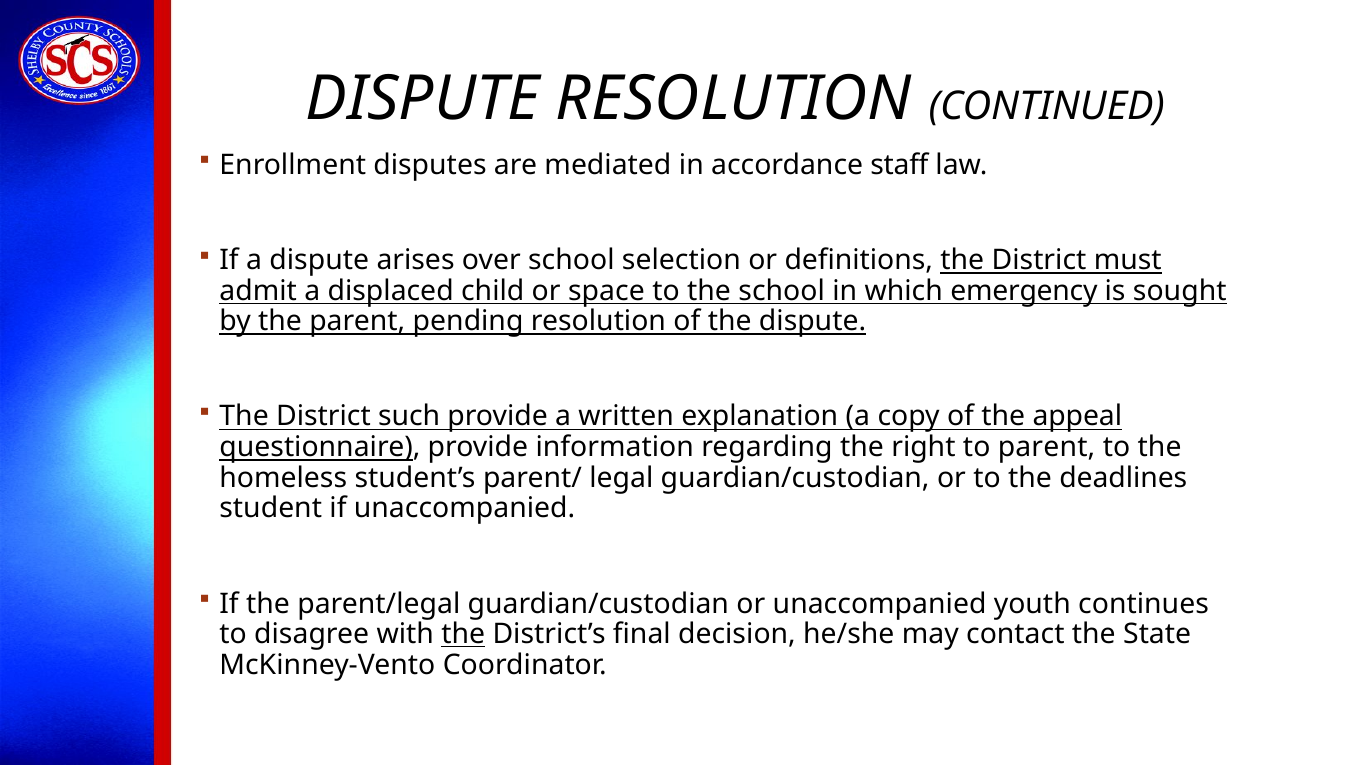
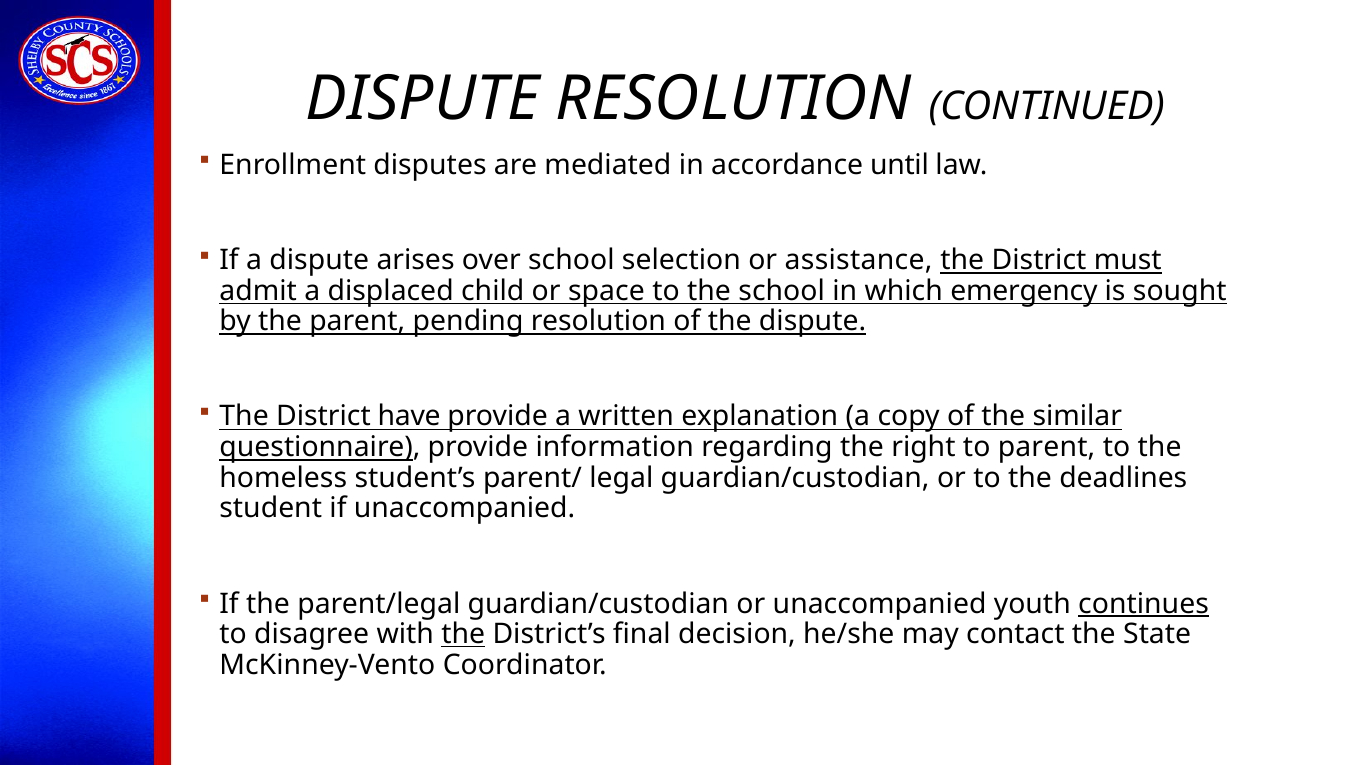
staff: staff -> until (899, 165)
definitions: definitions -> assistance (859, 260)
such: such -> have (409, 417)
appeal: appeal -> similar (1077, 417)
continues underline: none -> present (1144, 604)
